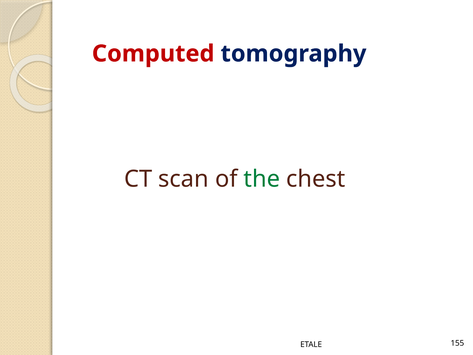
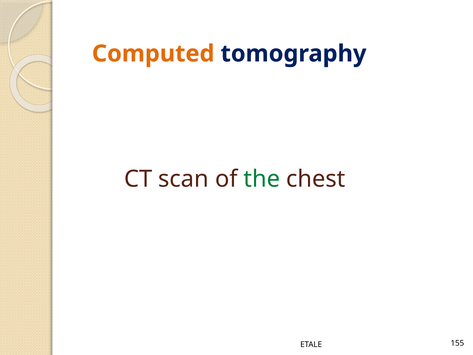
Computed colour: red -> orange (153, 54)
